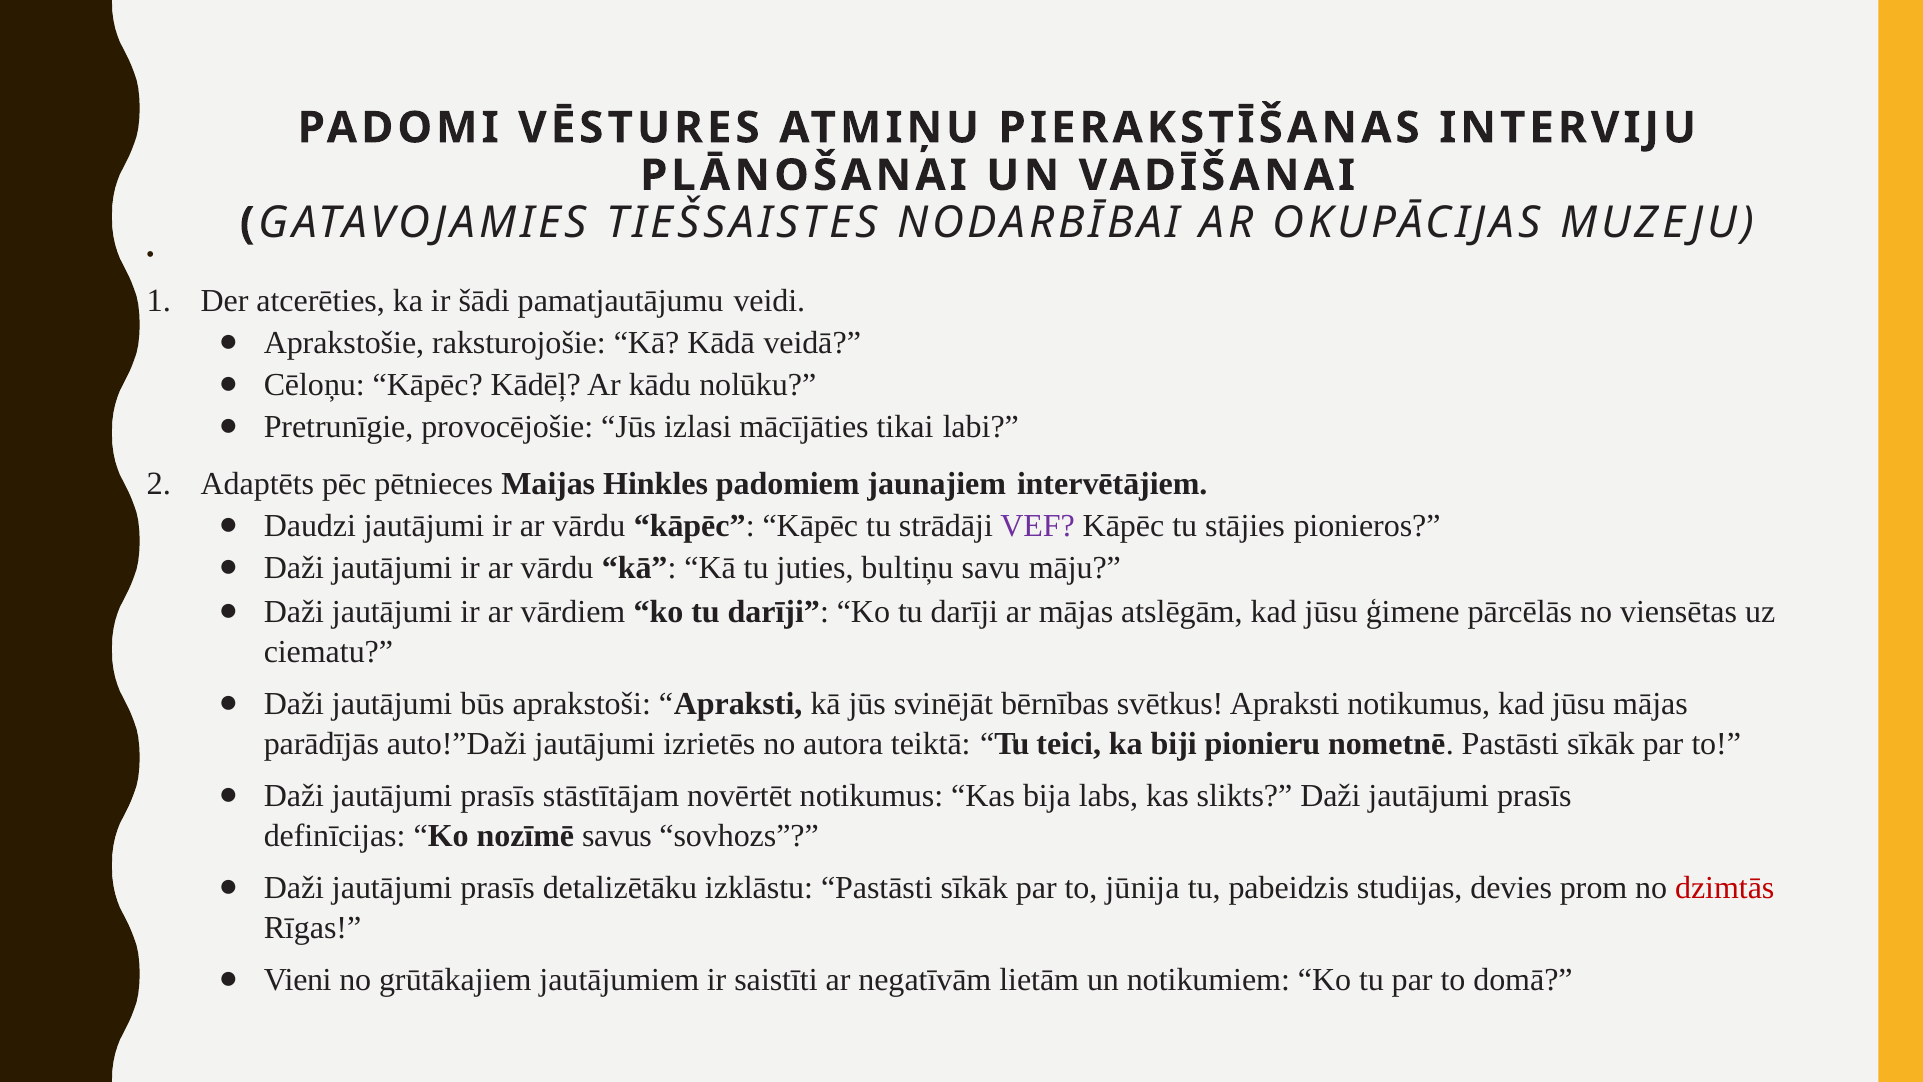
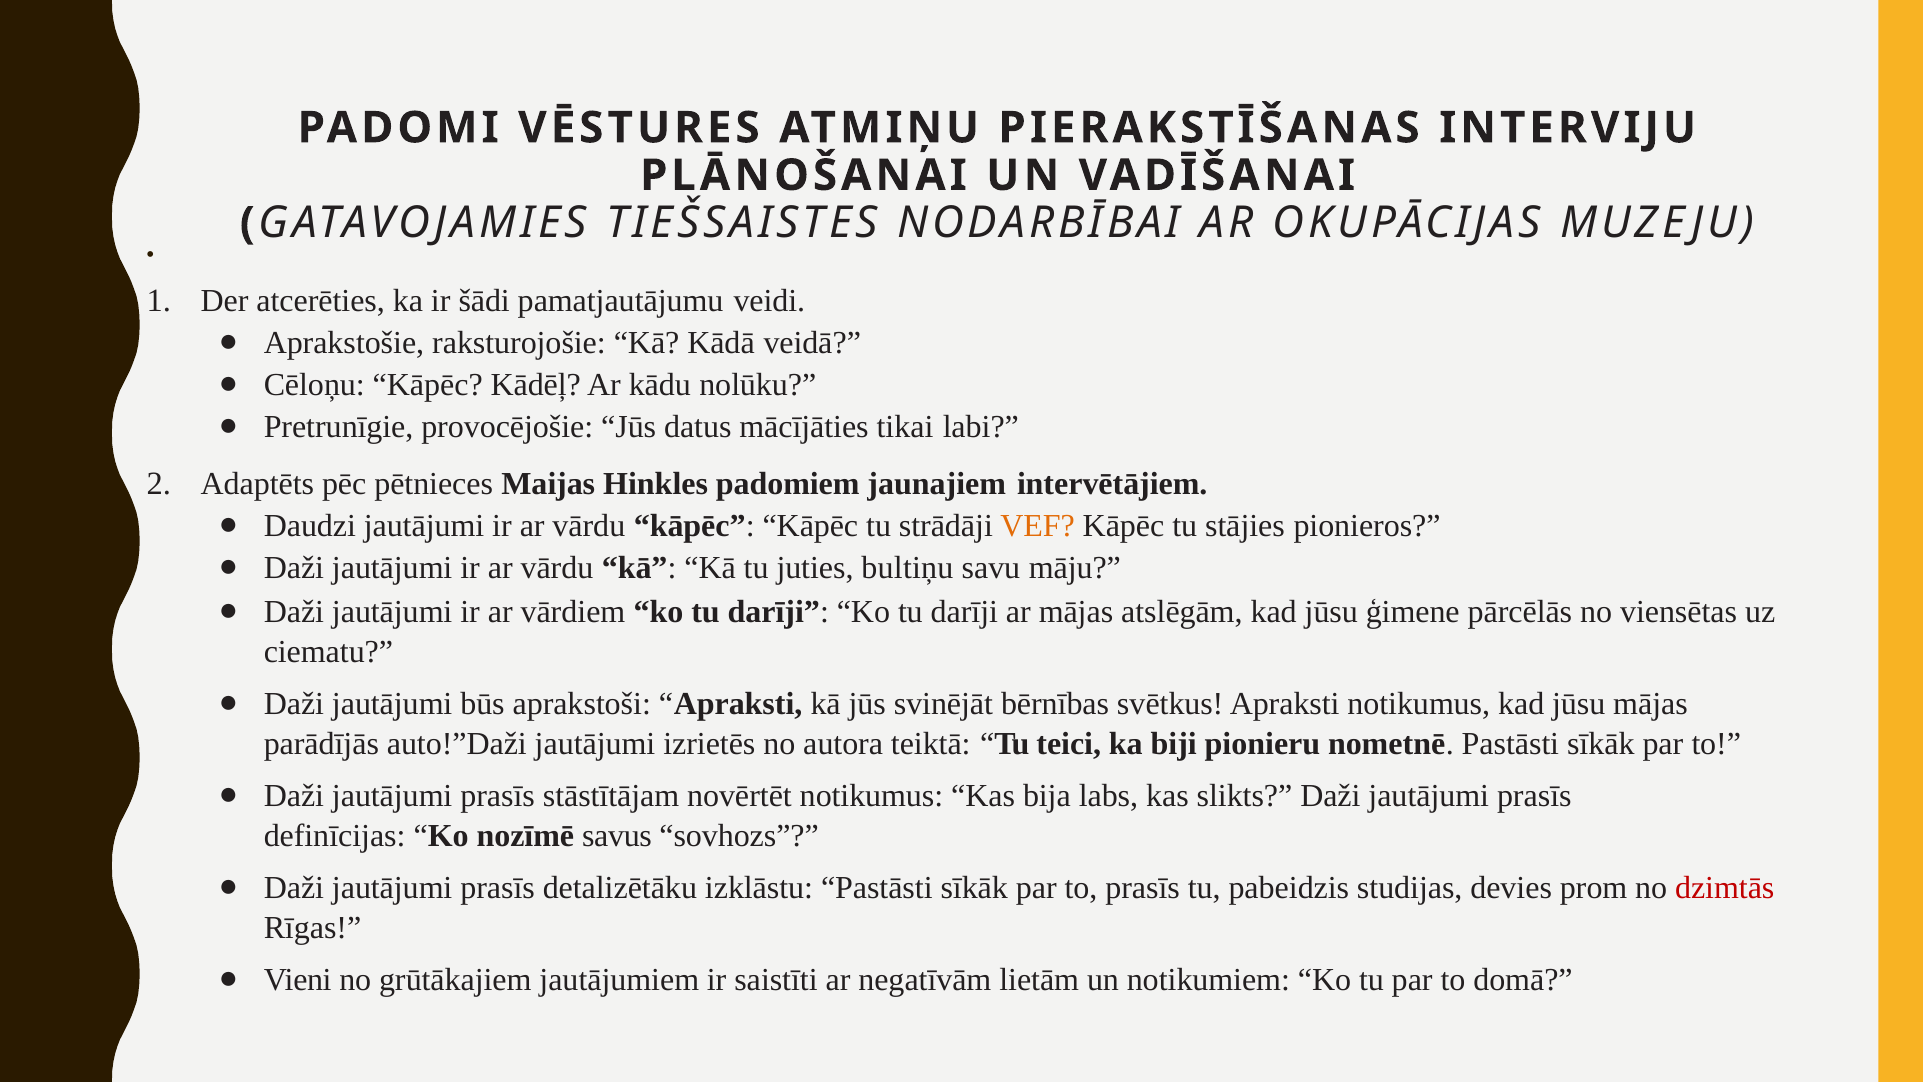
izlasi: izlasi -> datus (698, 427)
VEF colour: purple -> orange (1038, 526)
to jūnija: jūnija -> prasīs (1143, 888)
